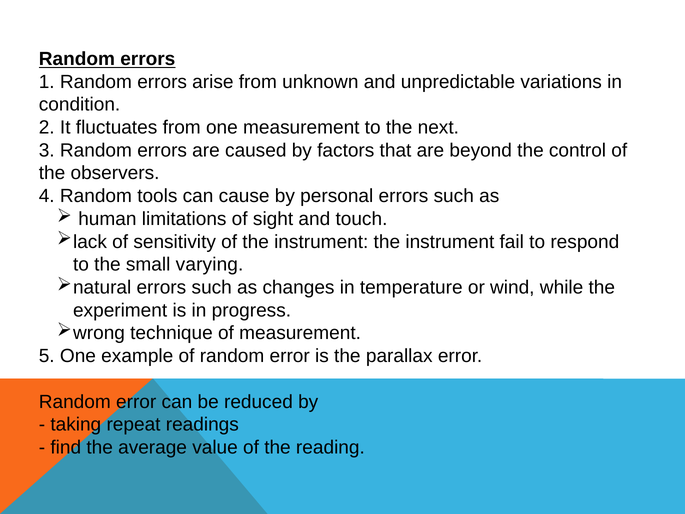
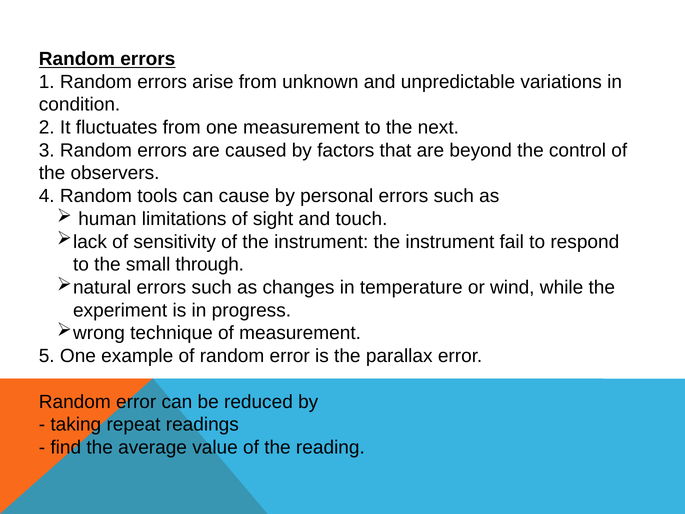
varying: varying -> through (210, 264)
